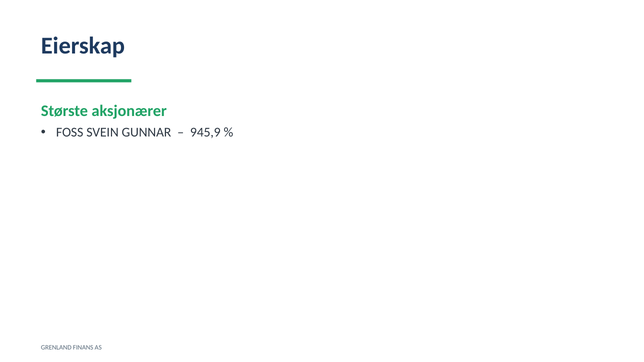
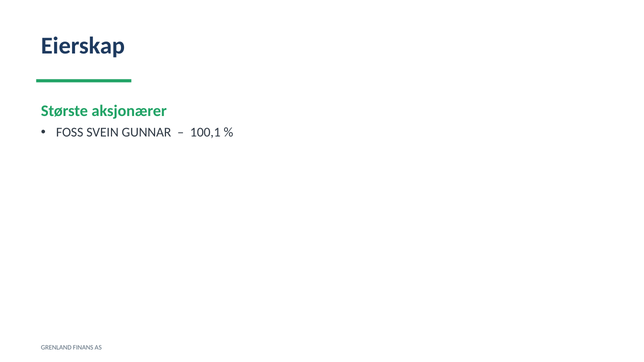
945,9: 945,9 -> 100,1 (205, 132)
